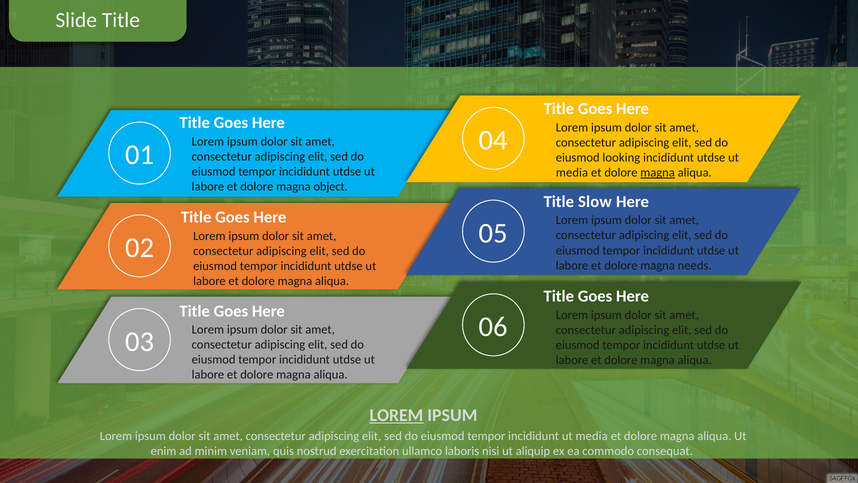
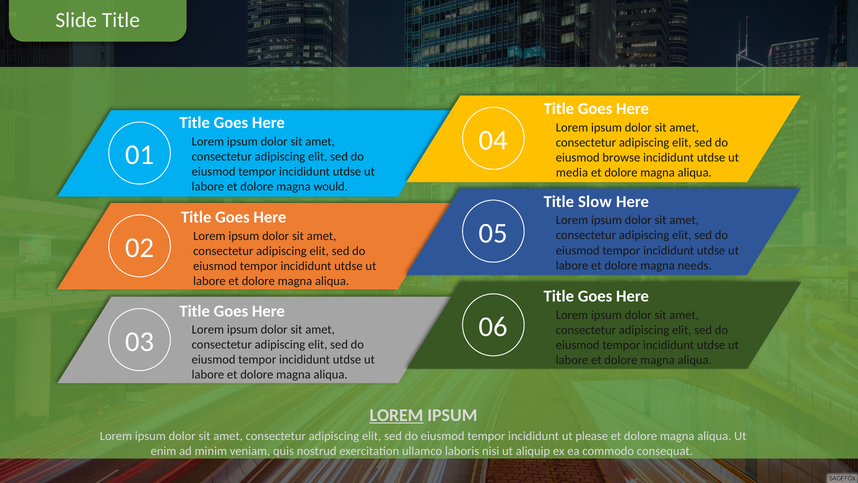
looking: looking -> browse (621, 157)
magna underline: present -> none (658, 172)
object: object -> would (331, 186)
incididunt ut media: media -> please (592, 436)
